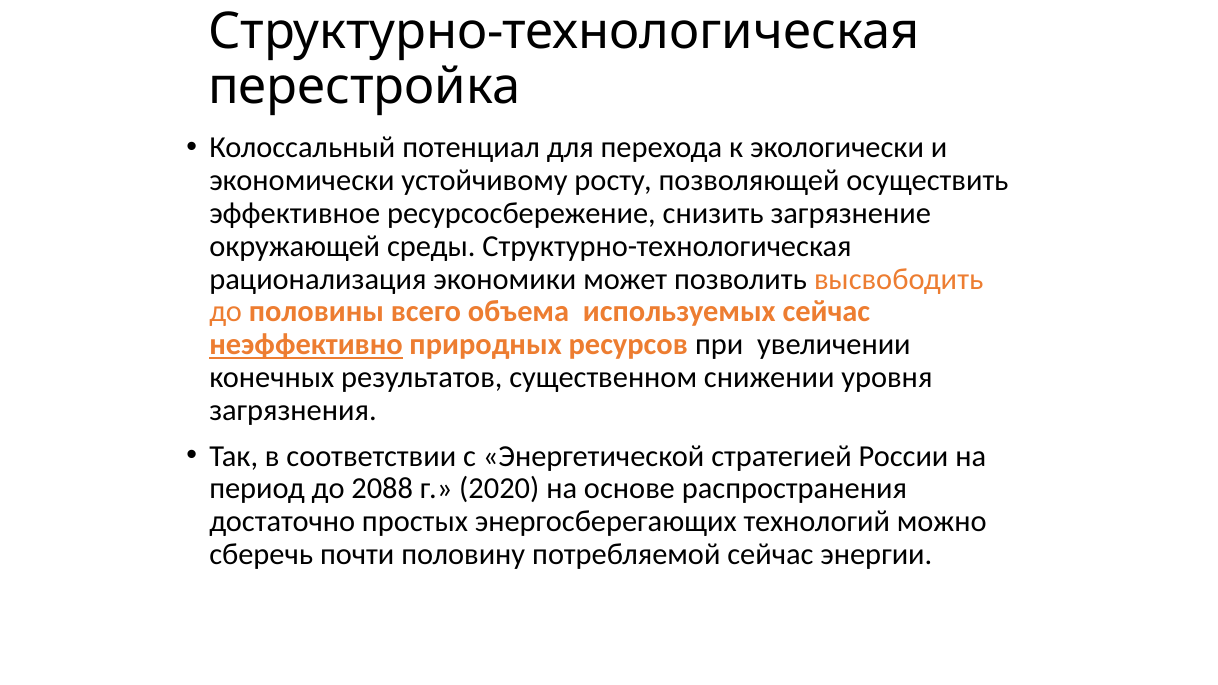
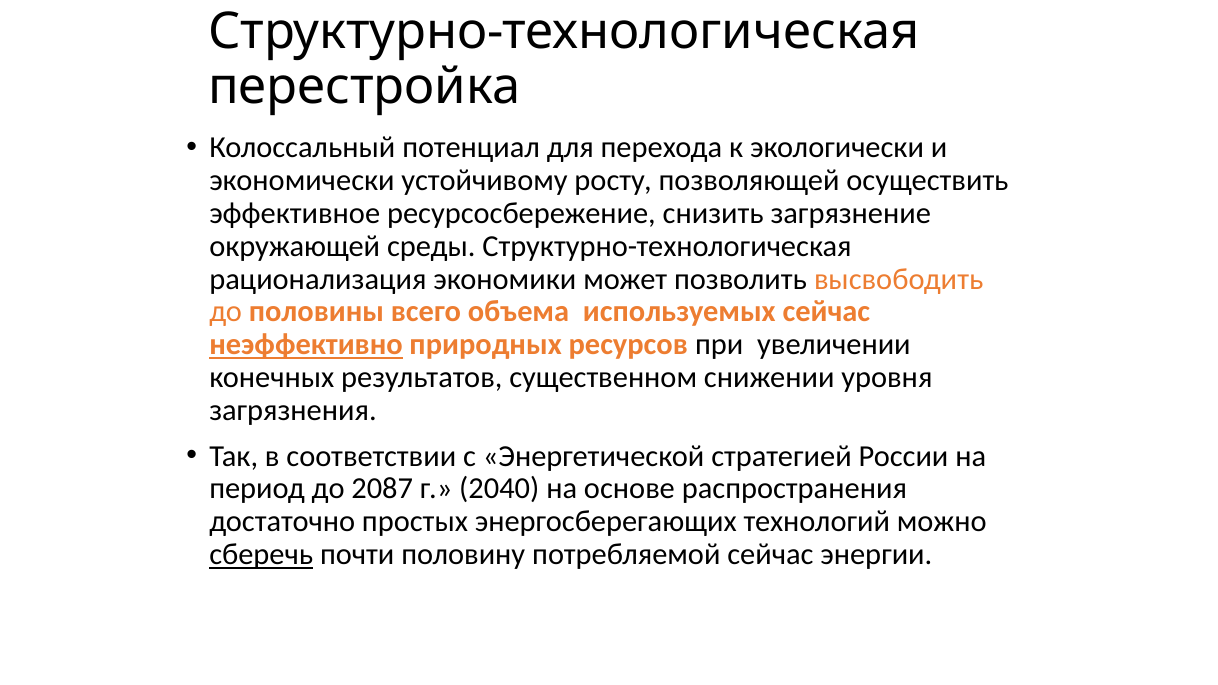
2088: 2088 -> 2087 (382, 489)
2020: 2020 -> 2040 (499, 489)
сберечь underline: none -> present (261, 555)
